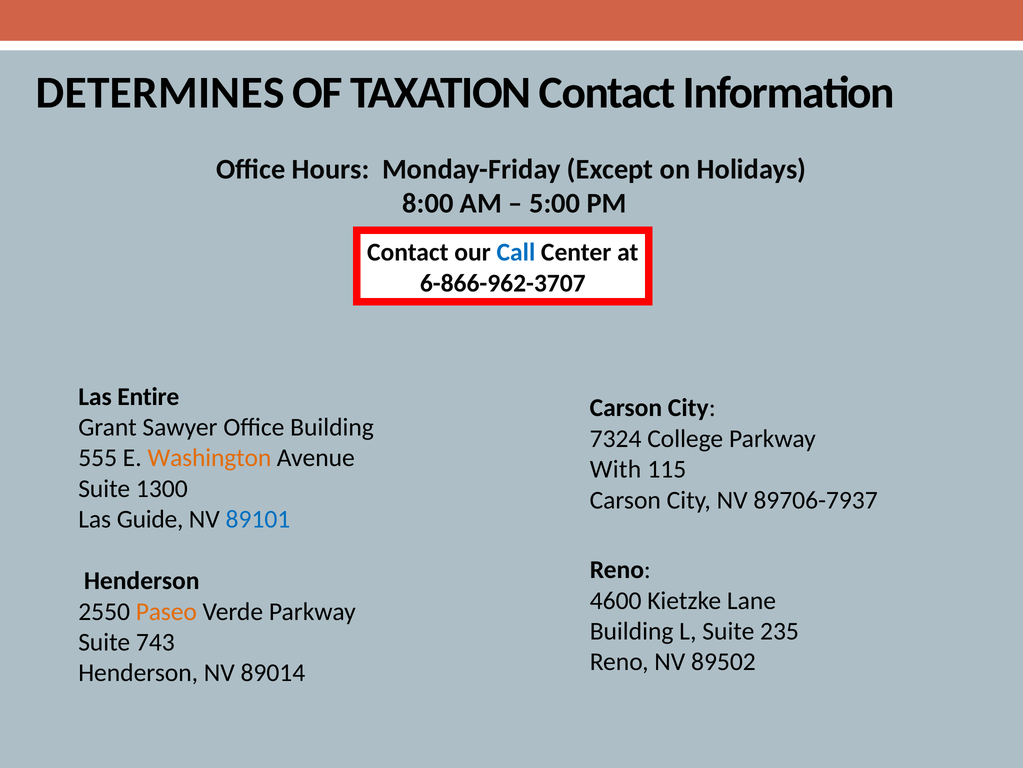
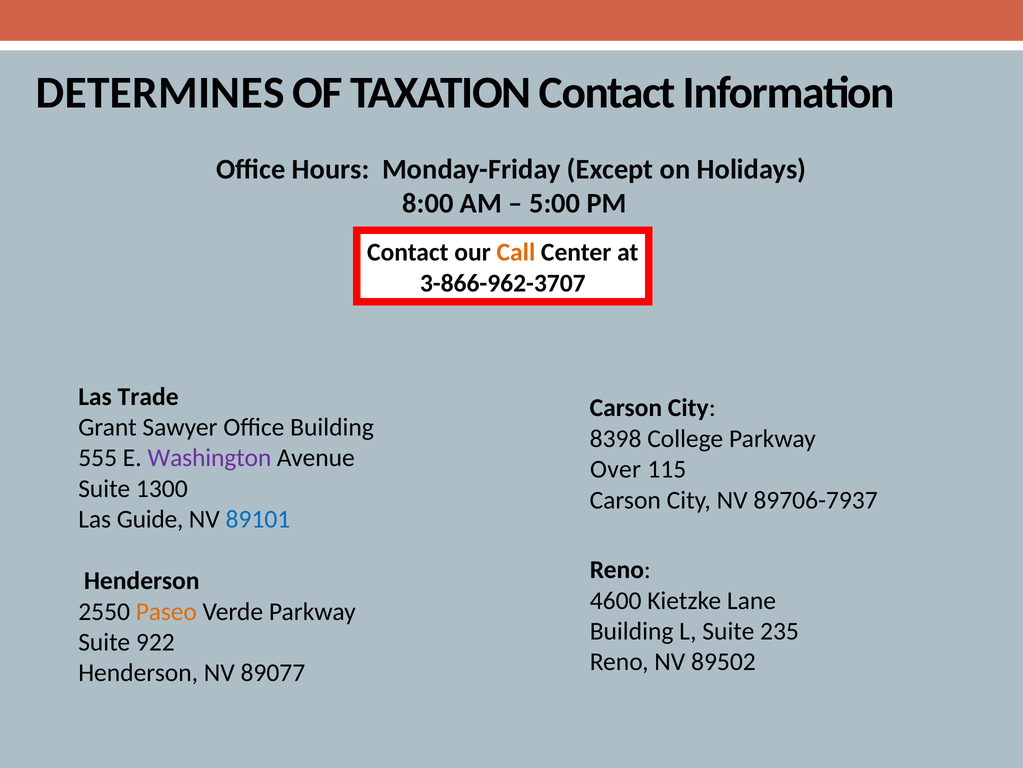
Call colour: blue -> orange (516, 252)
6-866-962-3707: 6-866-962-3707 -> 3-866-962-3707 (503, 283)
Entire: Entire -> Trade (148, 396)
7324: 7324 -> 8398 (616, 438)
Washington colour: orange -> purple (209, 458)
With: With -> Over (616, 469)
743: 743 -> 922 (155, 642)
89014: 89014 -> 89077 (273, 672)
